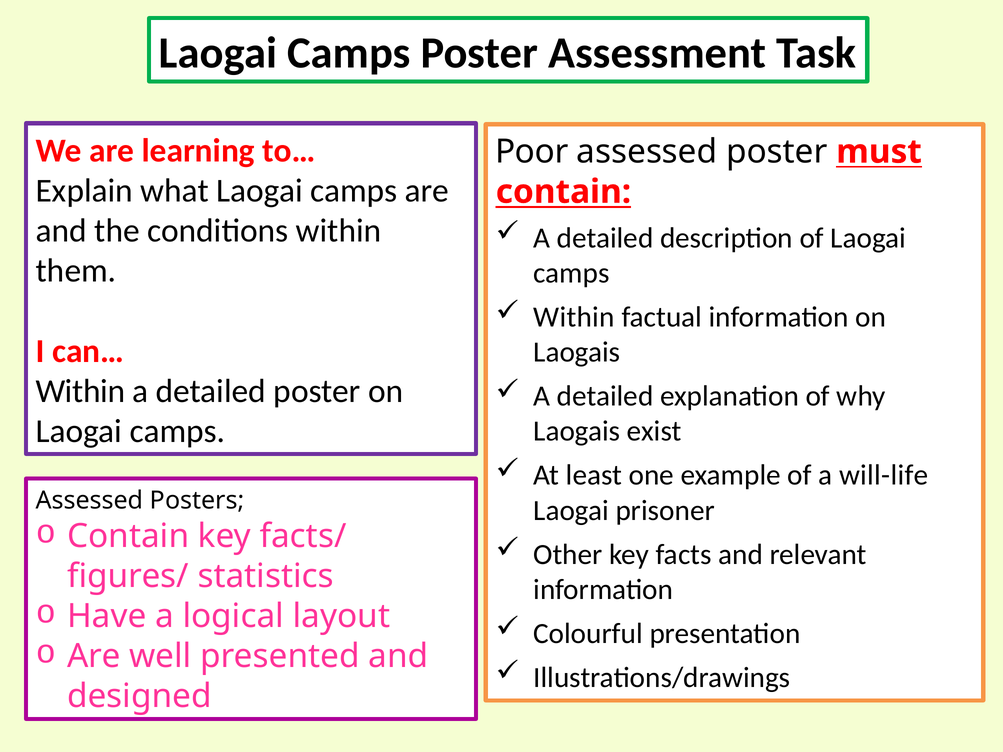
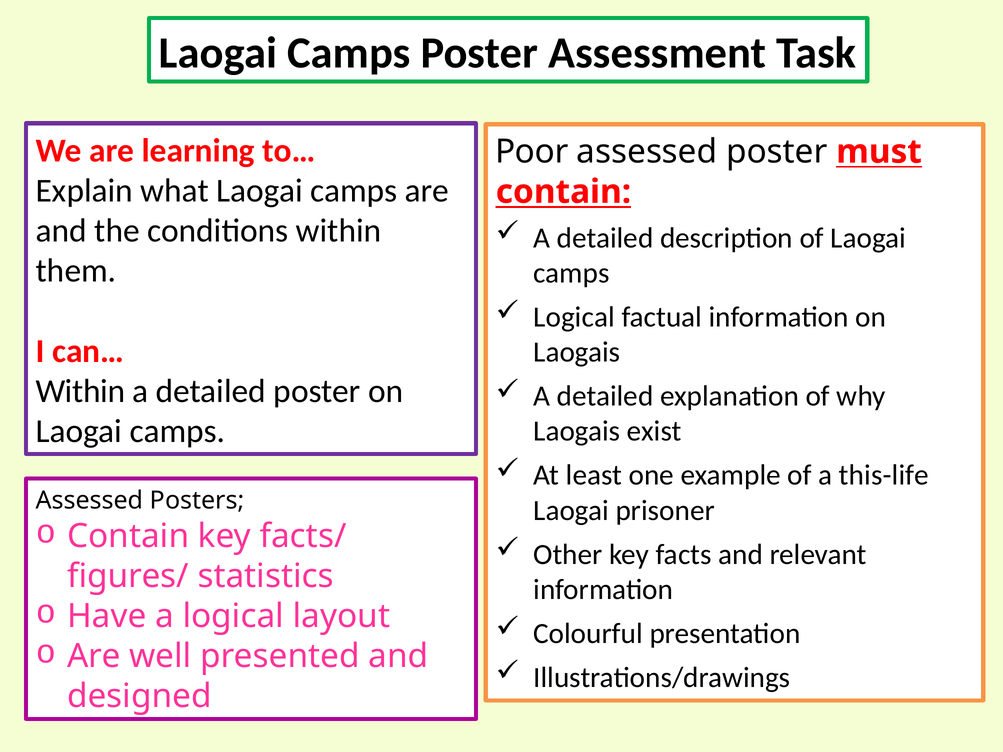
Within: Within -> Logical (574, 317)
will-life: will-life -> this-life (884, 475)
